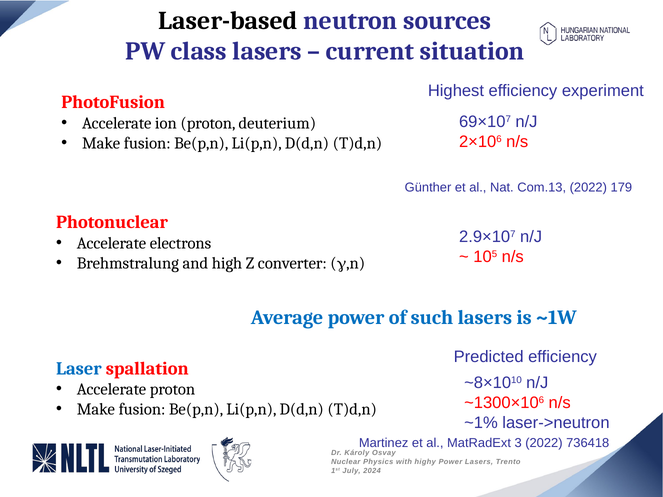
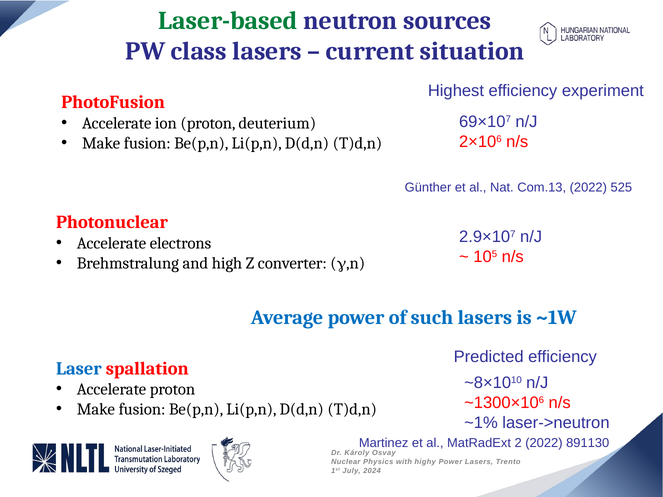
Laser-based colour: black -> green (228, 21)
179: 179 -> 525 (621, 187)
3: 3 -> 2 (518, 443)
736418: 736418 -> 891130 (588, 443)
